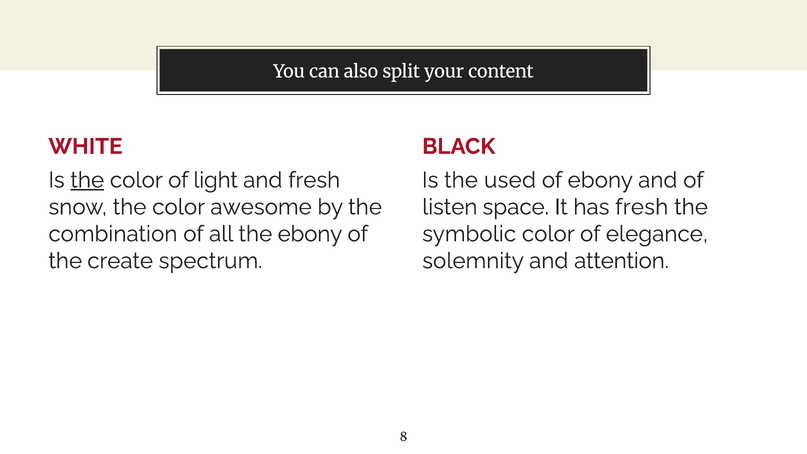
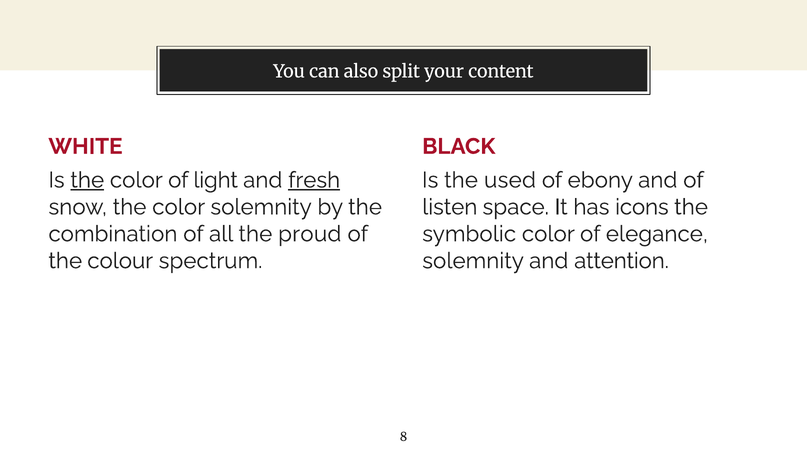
fresh underline: none -> present (314, 180)
color awesome: awesome -> solemnity (261, 207)
has fresh: fresh -> icons (642, 207)
the ebony: ebony -> proud (310, 234)
create: create -> colour (120, 261)
